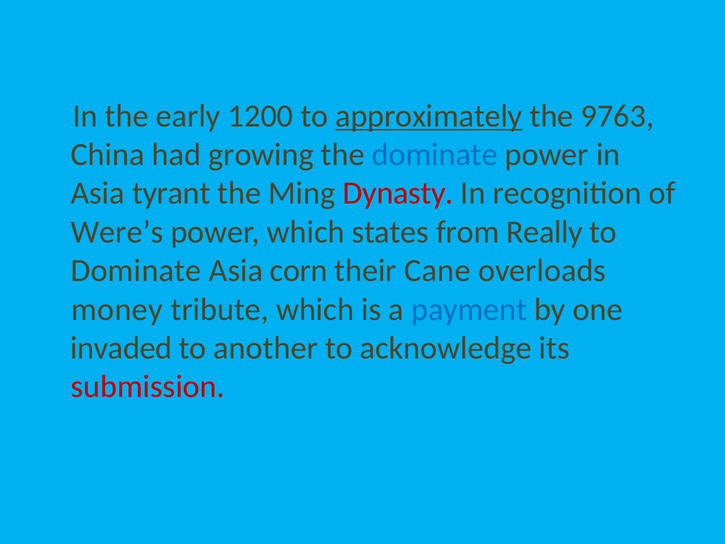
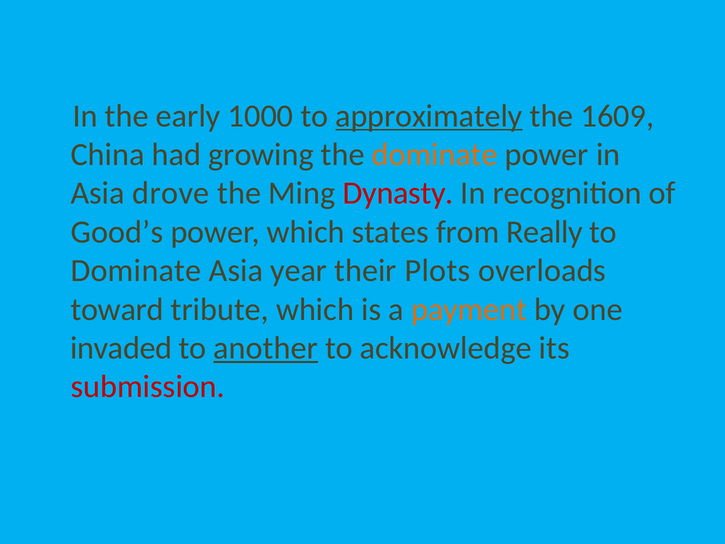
1200: 1200 -> 1000 (261, 116)
9763: 9763 -> 1609 (618, 116)
dominate colour: blue -> orange (435, 155)
tyrant: tyrant -> drove (171, 193)
Were’s: Were’s -> Good’s (117, 232)
corn: corn -> year (299, 271)
Cane: Cane -> Plots (437, 271)
money: money -> toward (117, 309)
payment colour: blue -> orange (469, 309)
another underline: none -> present (266, 348)
